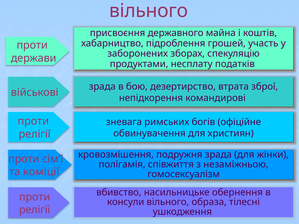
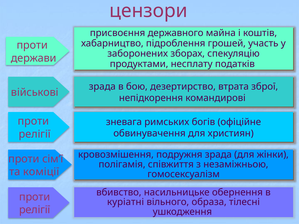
вільного: вільного -> цензори (148, 11)
консули: консули -> куріатні (126, 202)
